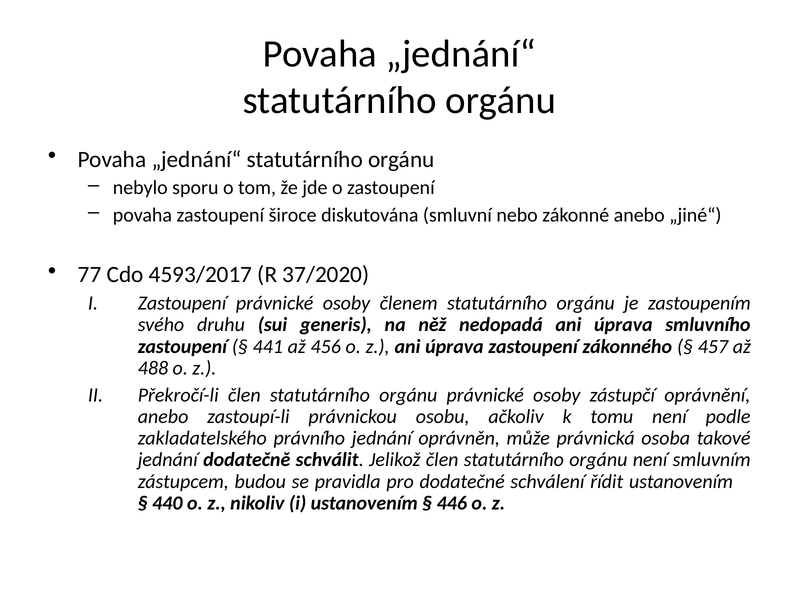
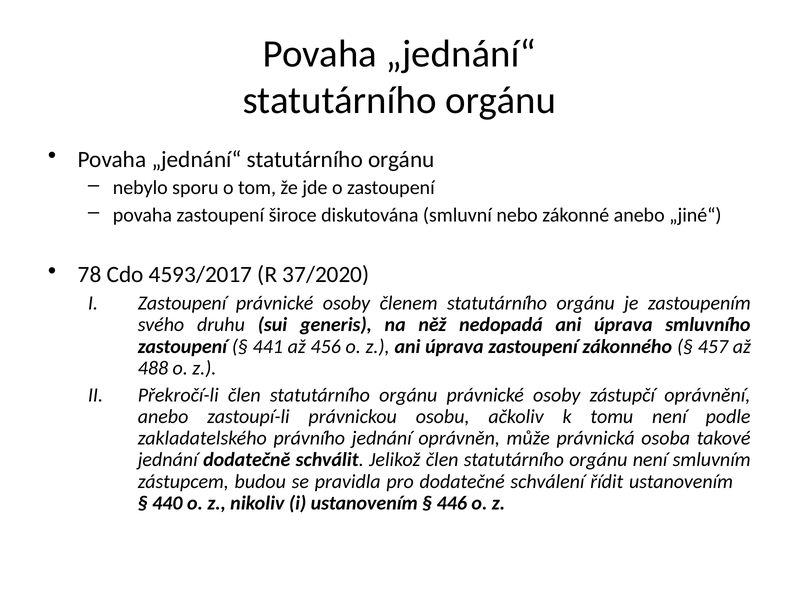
77: 77 -> 78 (90, 275)
